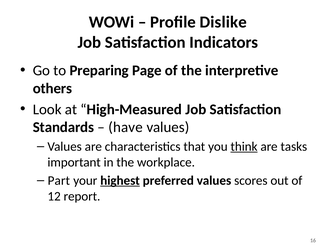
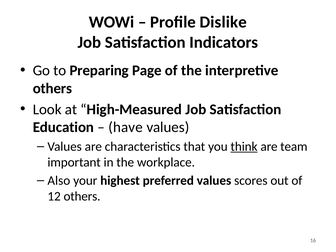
Standards: Standards -> Education (63, 127)
tasks: tasks -> team (294, 147)
Part: Part -> Also (59, 181)
highest underline: present -> none (120, 181)
12 report: report -> others (82, 196)
